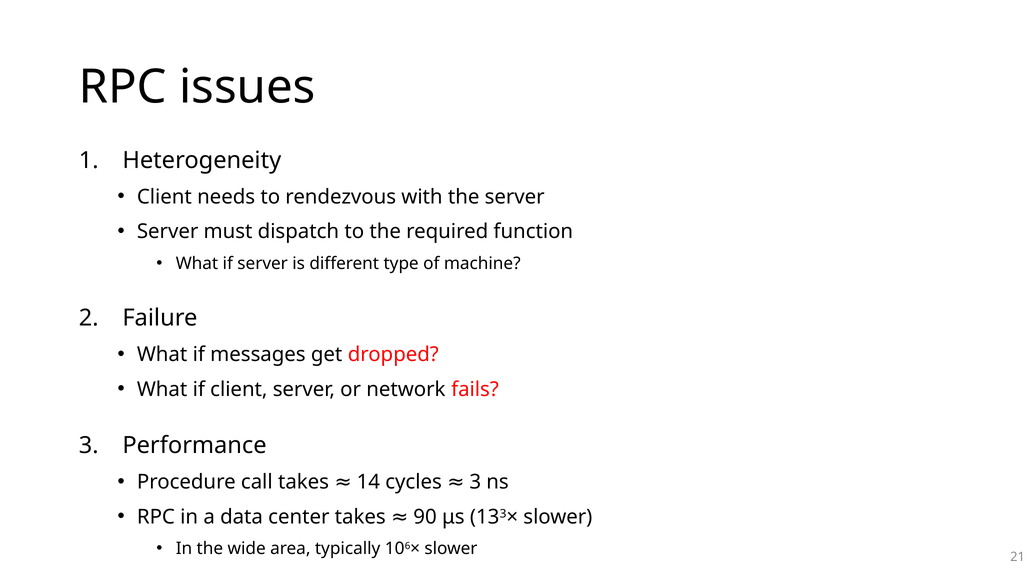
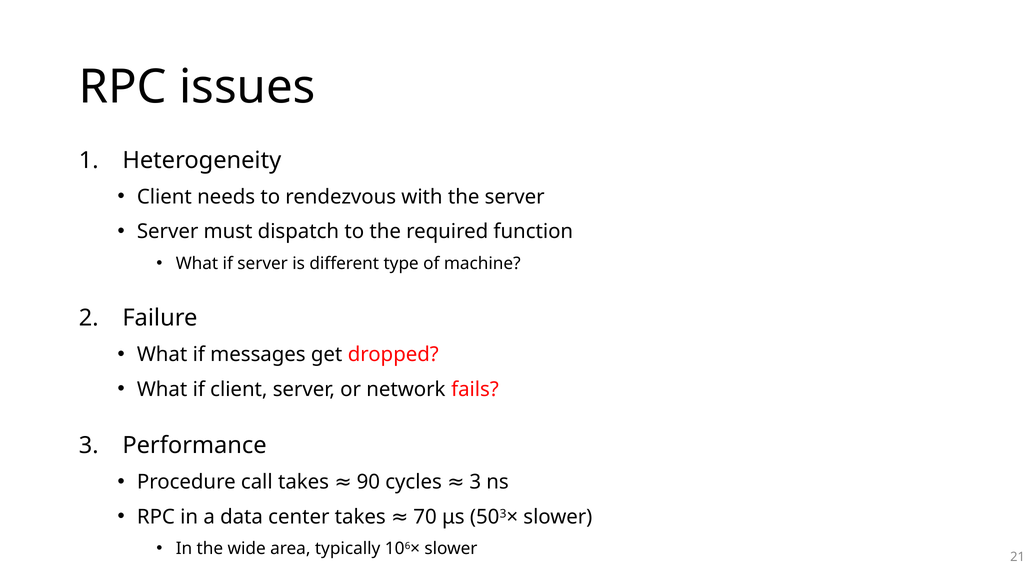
14: 14 -> 90 (368, 482)
90: 90 -> 70 (425, 517)
13: 13 -> 50 (485, 517)
